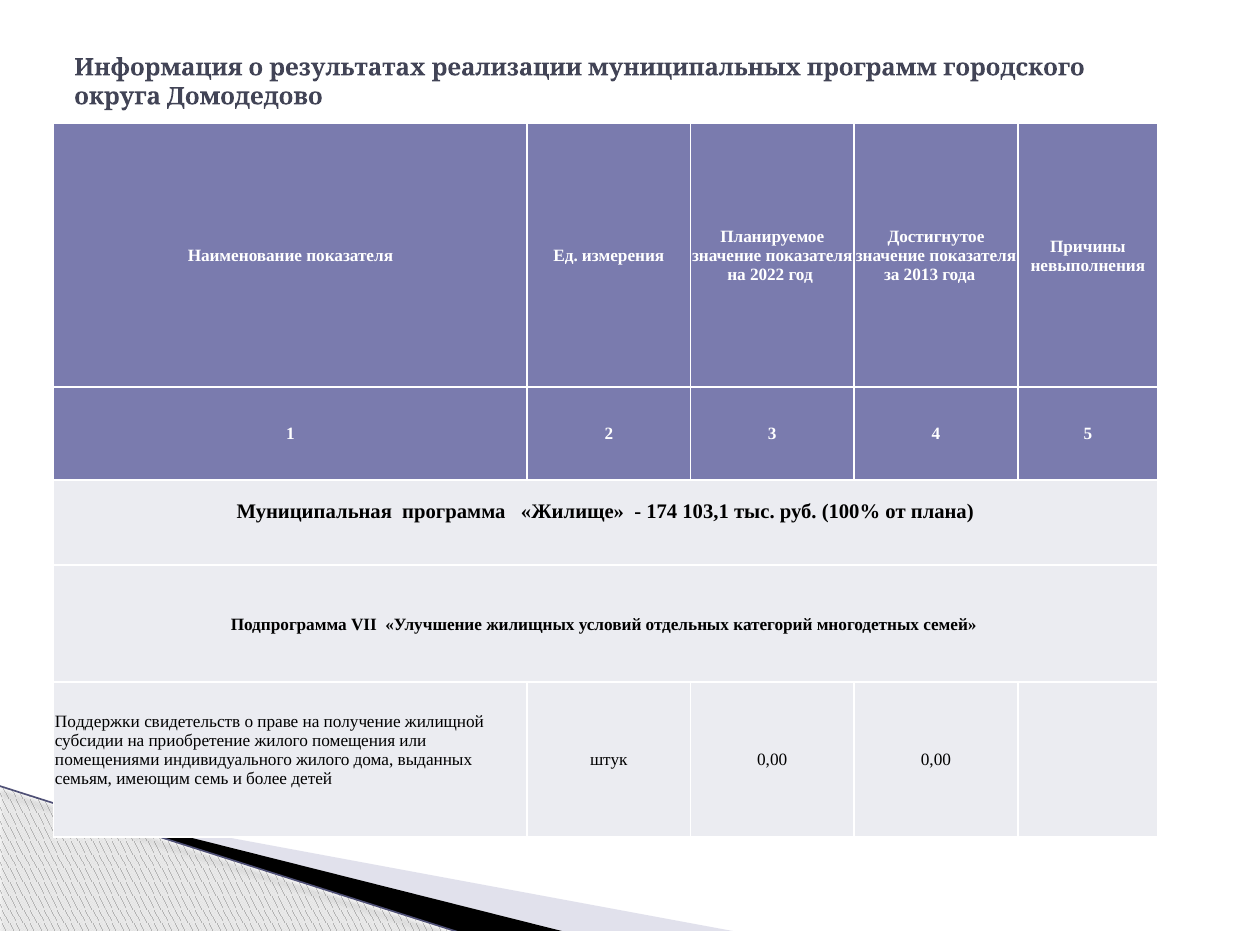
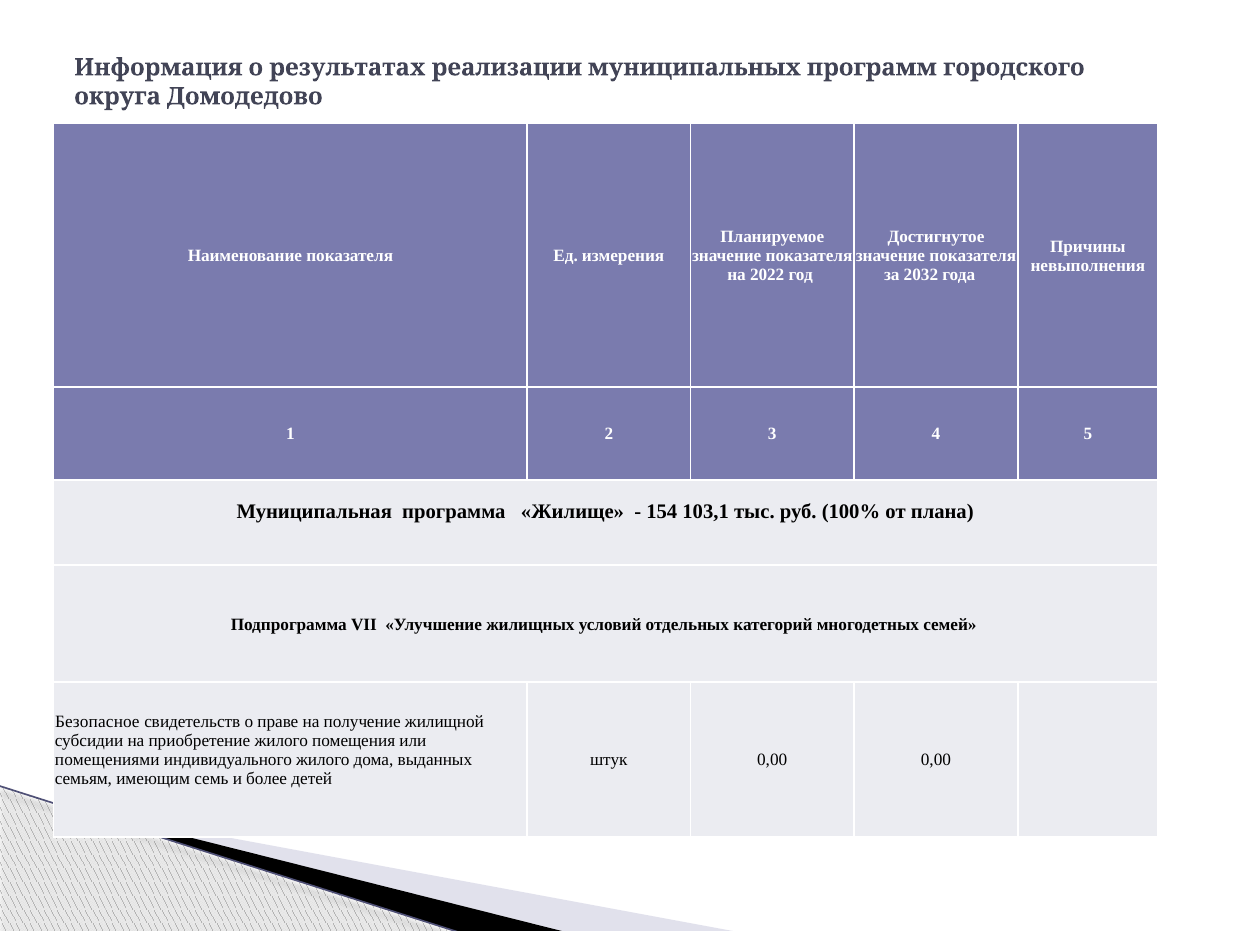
2013: 2013 -> 2032 (921, 275)
174: 174 -> 154 (662, 512)
Поддержки: Поддержки -> Безопасное (97, 722)
